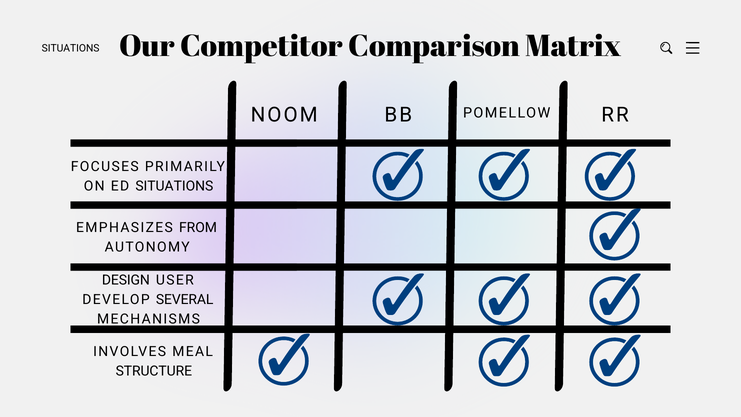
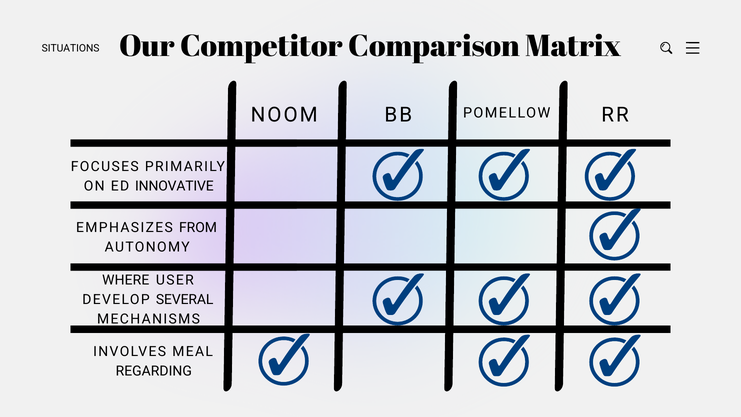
ED SITUATIONS: SITUATIONS -> INNOVATIVE (174, 186)
DESIGN: DESIGN -> WHERE (126, 280)
STRUCTURE: STRUCTURE -> REGARDING (154, 371)
